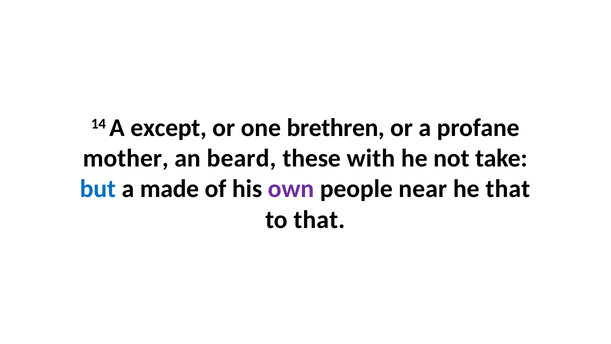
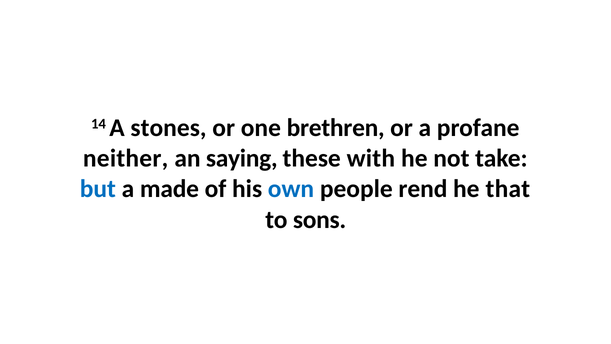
except: except -> stones (169, 128)
mother: mother -> neither (126, 158)
beard: beard -> saying (242, 158)
own colour: purple -> blue (291, 189)
near: near -> rend (423, 189)
to that: that -> sons (320, 219)
